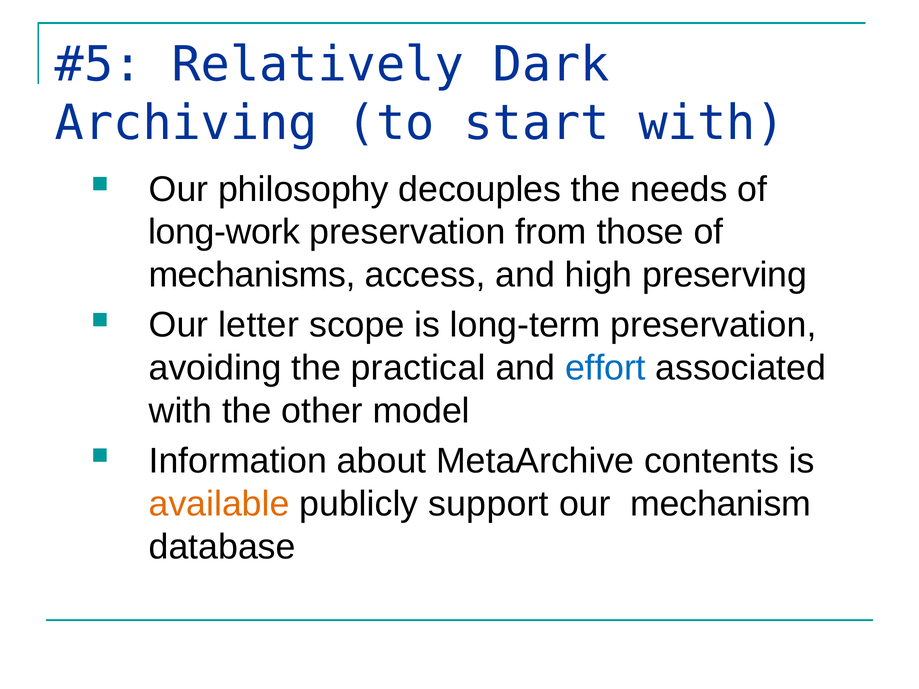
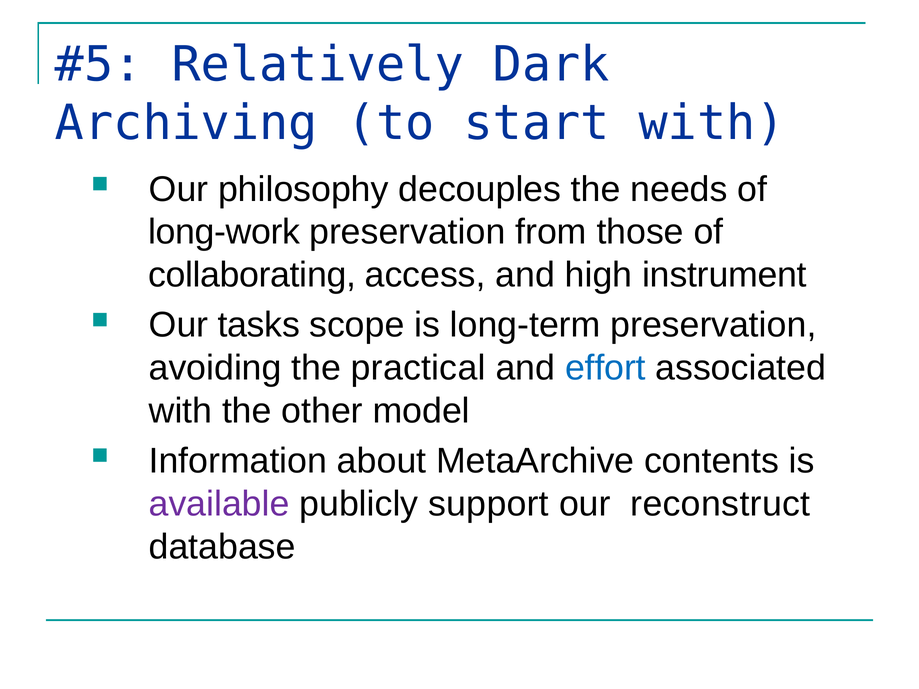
mechanisms: mechanisms -> collaborating (252, 275)
preserving: preserving -> instrument (725, 275)
letter: letter -> tasks (259, 325)
available colour: orange -> purple (219, 504)
mechanism: mechanism -> reconstruct (720, 504)
